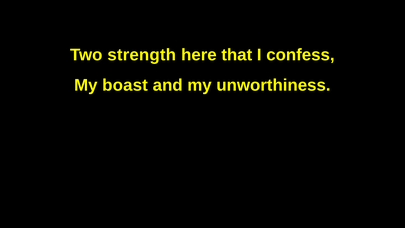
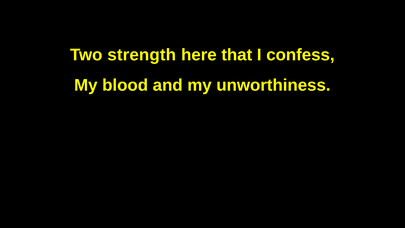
boast: boast -> blood (125, 85)
